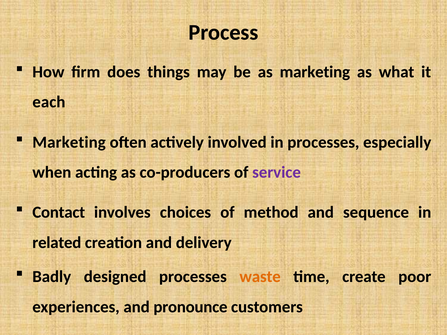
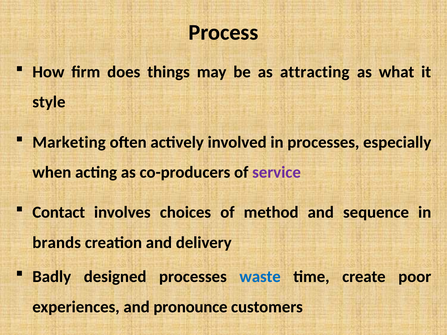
as marketing: marketing -> attracting (315, 72)
each: each -> style (49, 102)
related: related -> brands (57, 243)
waste colour: orange -> blue (260, 277)
